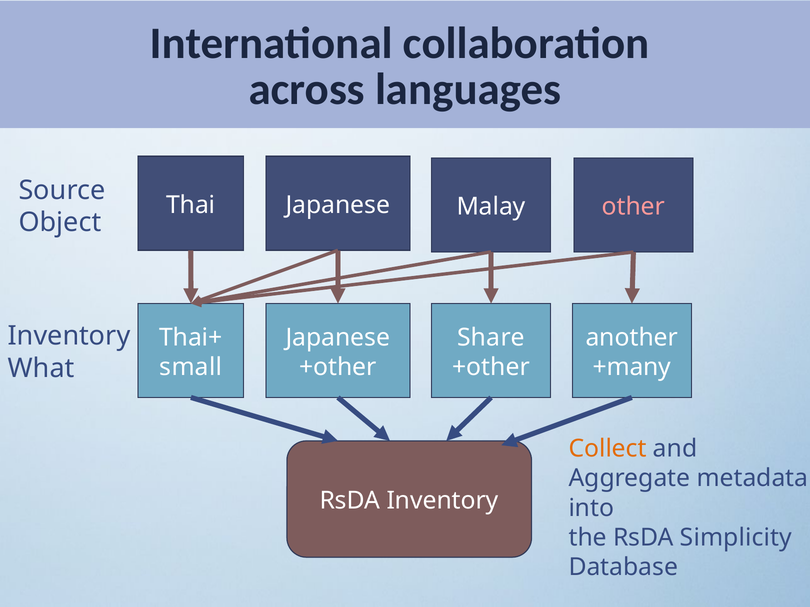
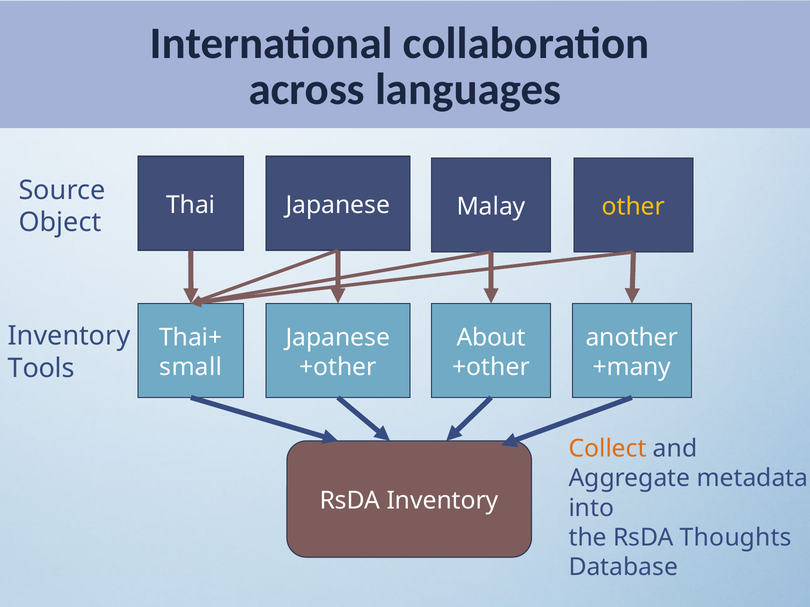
other colour: pink -> yellow (633, 207)
Share: Share -> About (491, 338)
What: What -> Tools (41, 368)
Simplicity: Simplicity -> Thoughts (736, 538)
